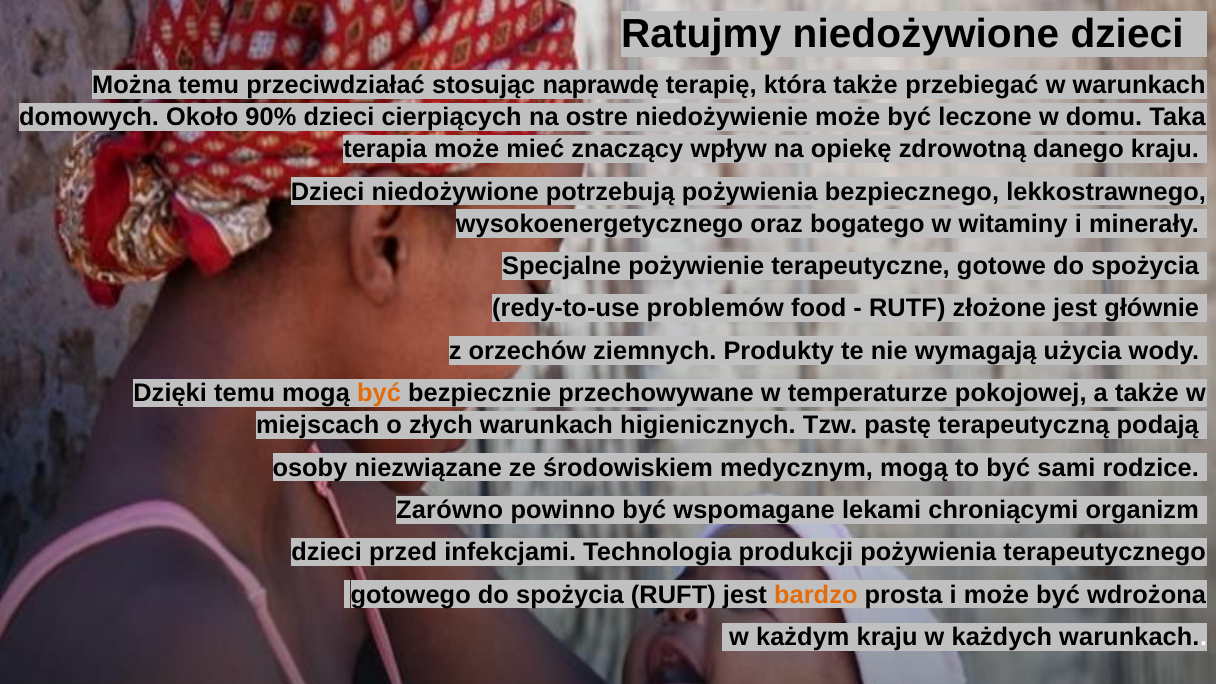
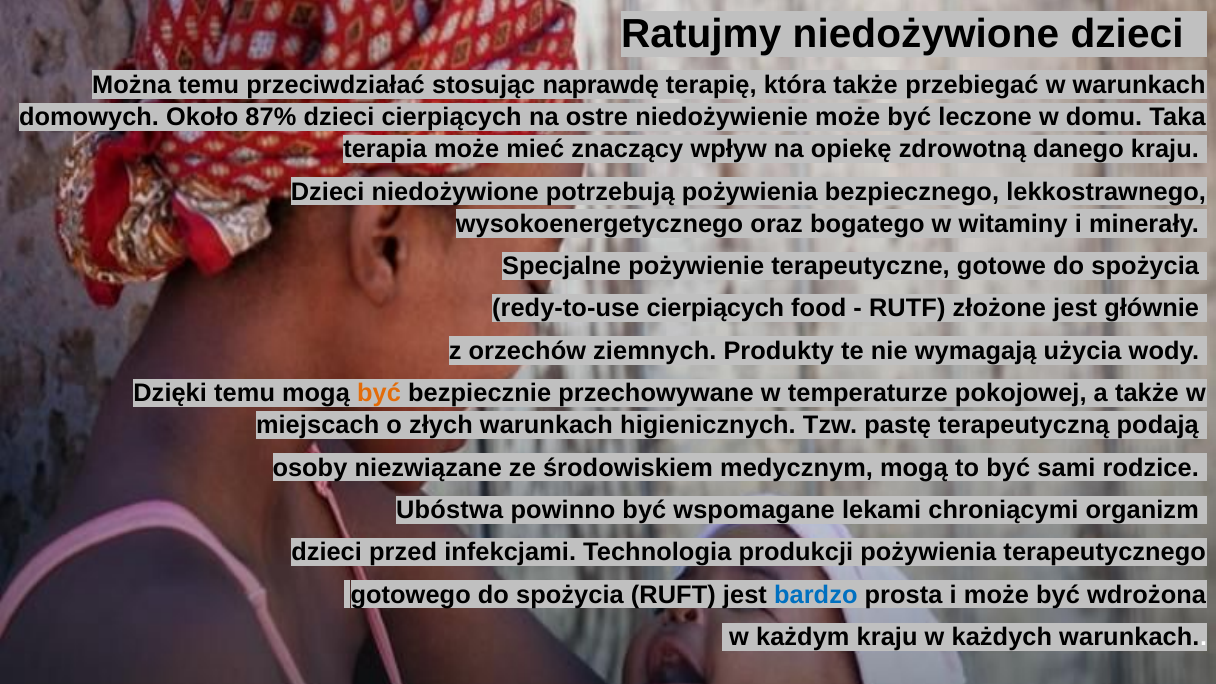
90%: 90% -> 87% (271, 117)
redy-to-use problemów: problemów -> cierpiących (715, 309)
Zarówno: Zarówno -> Ubóstwa (450, 510)
bardzo colour: orange -> blue (816, 595)
